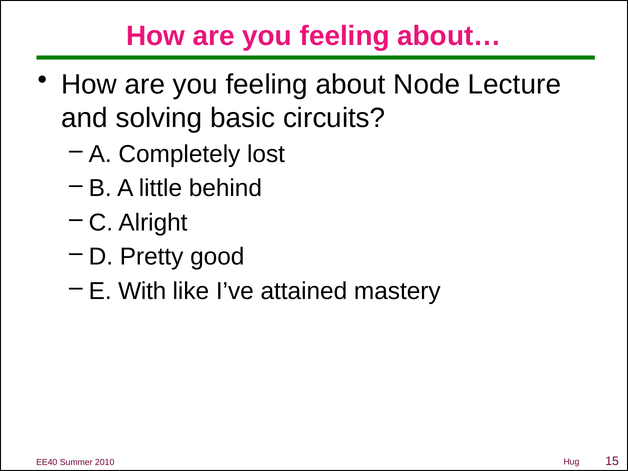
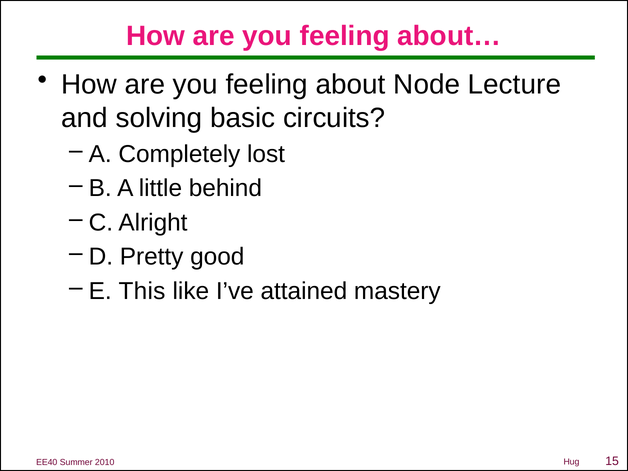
With: With -> This (142, 291)
